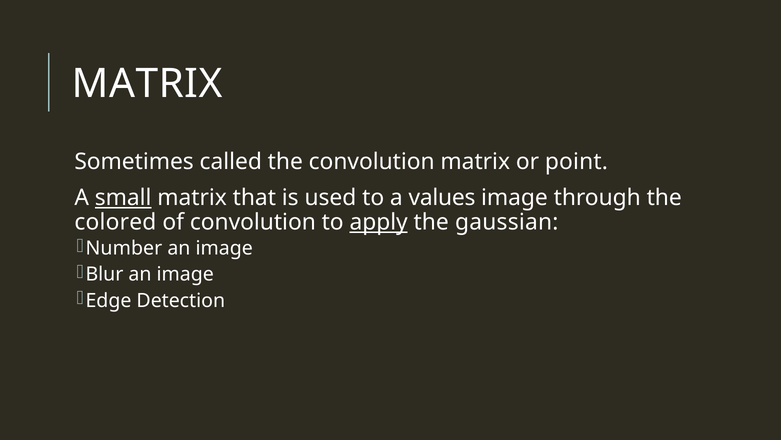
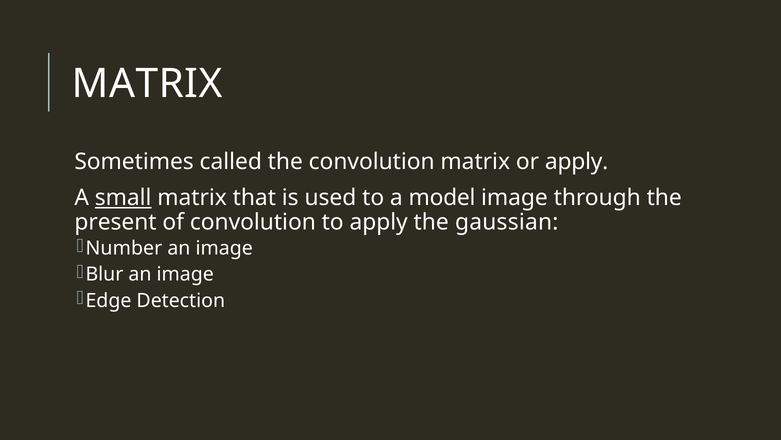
or point: point -> apply (577, 161)
values: values -> model (442, 197)
colored: colored -> present (115, 222)
apply underline: present -> none (379, 222)
